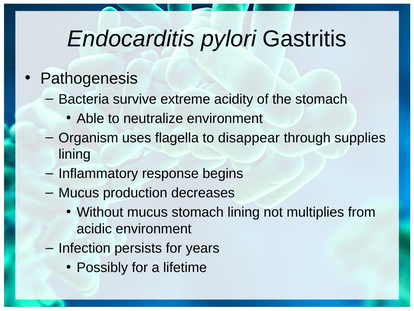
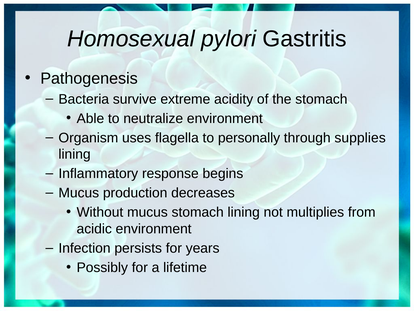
Endocarditis: Endocarditis -> Homosexual (131, 39)
disappear: disappear -> personally (249, 138)
